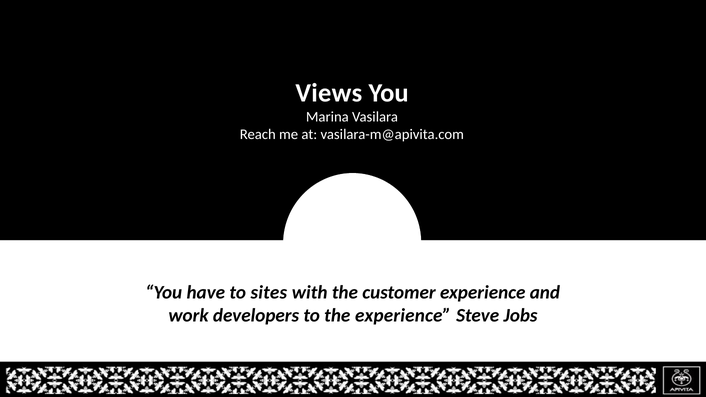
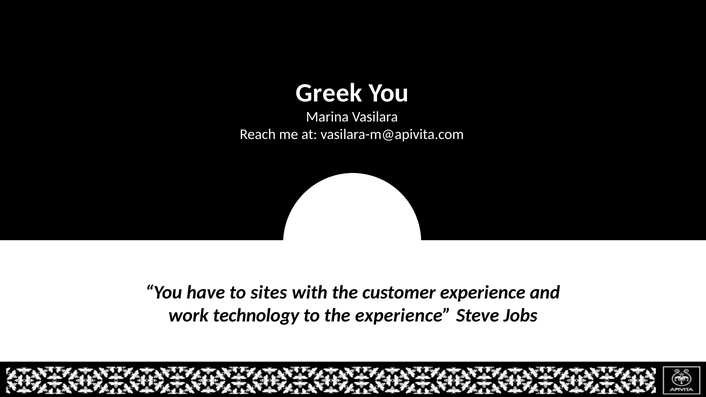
Views: Views -> Greek (329, 93)
developers: developers -> technology (256, 315)
